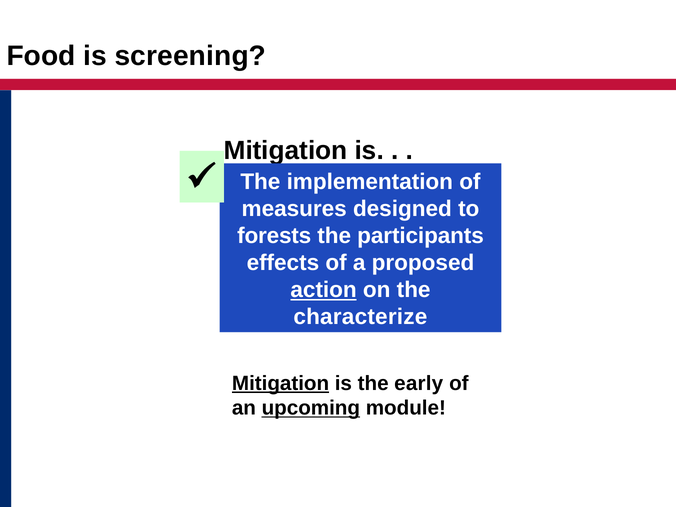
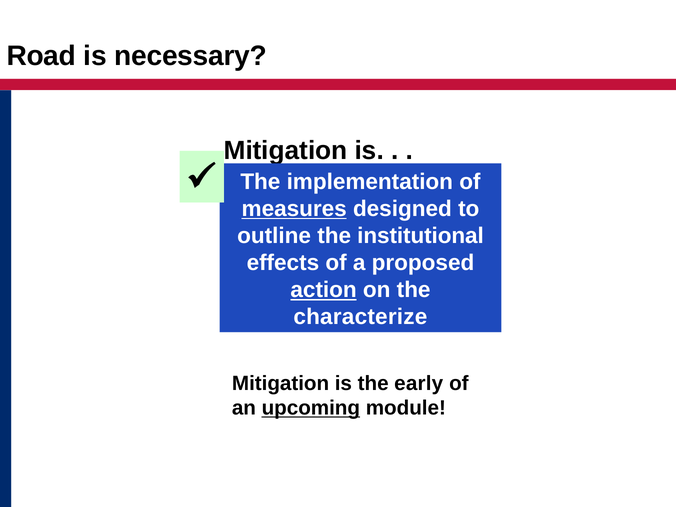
Food: Food -> Road (41, 56)
screening: screening -> necessary (191, 56)
measures underline: none -> present (294, 209)
forests: forests -> outline (274, 236)
participants: participants -> institutional (421, 236)
Mitigation underline: present -> none (281, 383)
